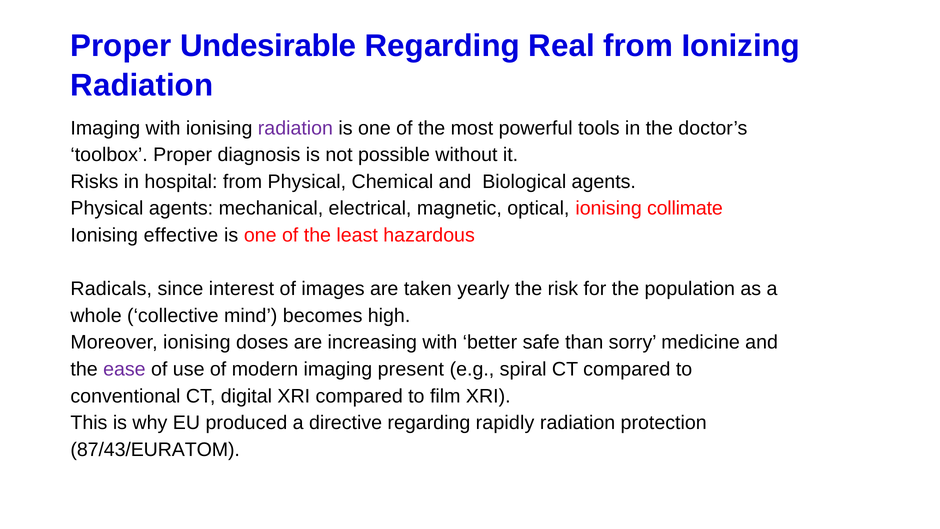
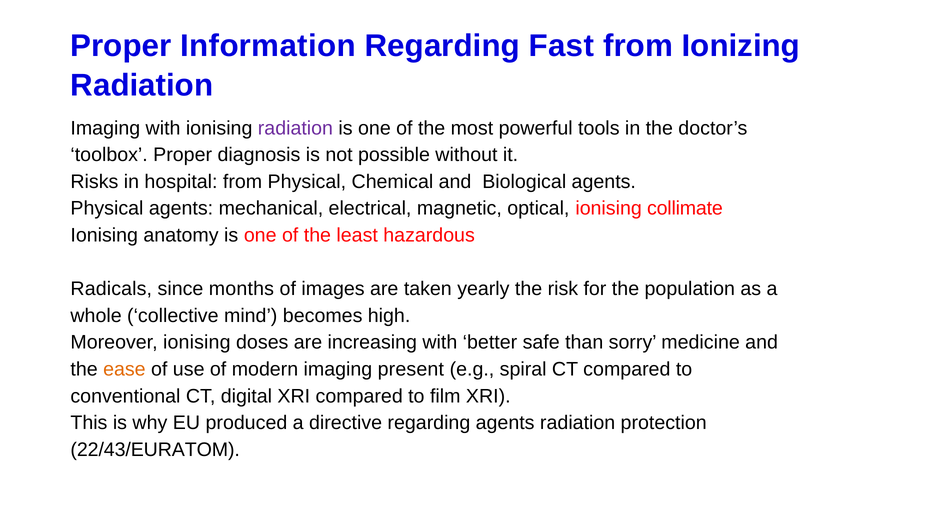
Undesirable: Undesirable -> Information (268, 46)
Real: Real -> Fast (561, 46)
effective: effective -> anatomy (181, 235)
interest: interest -> months (241, 289)
ease colour: purple -> orange (124, 369)
regarding rapidly: rapidly -> agents (505, 423)
87/43/EURATOM: 87/43/EURATOM -> 22/43/EURATOM (155, 449)
